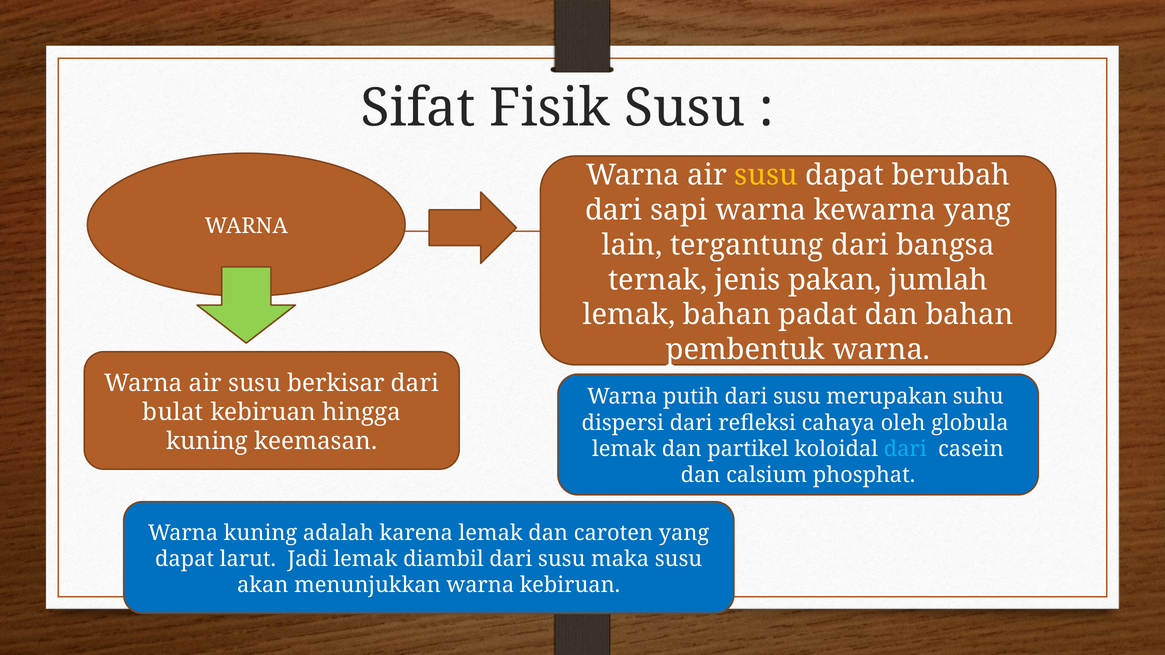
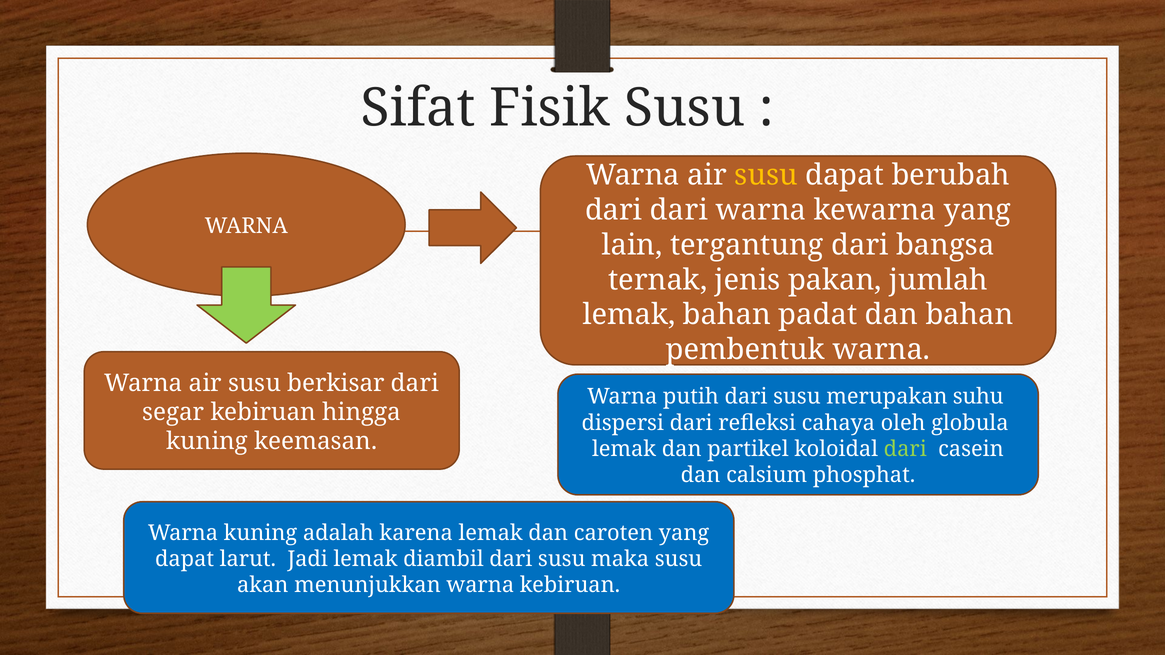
dari sapi: sapi -> dari (679, 210)
bulat: bulat -> segar (173, 412)
dari colour: light blue -> light green (905, 449)
